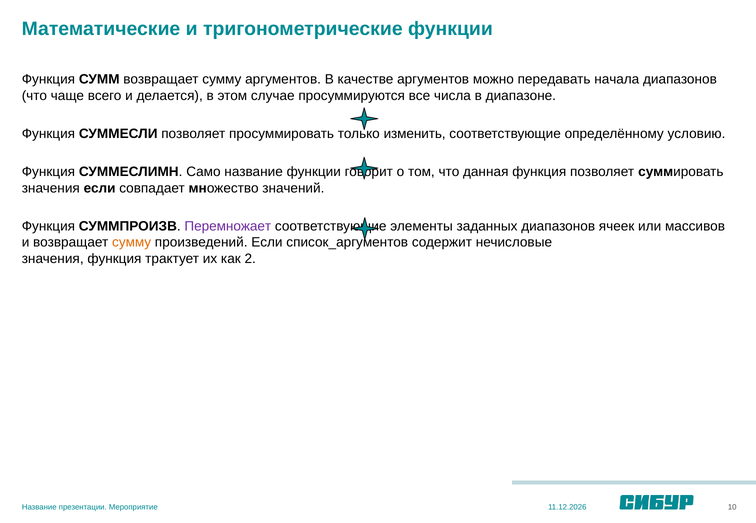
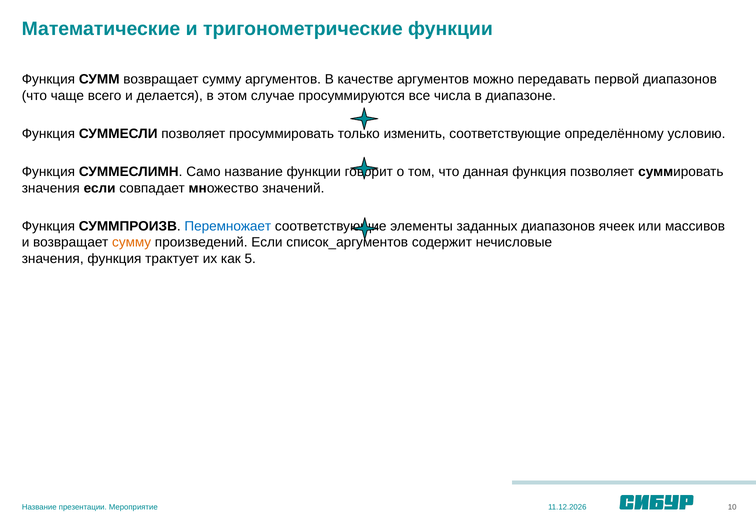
начала: начала -> первой (617, 80)
Перемножает colour: purple -> blue (228, 226)
2: 2 -> 5 (250, 259)
